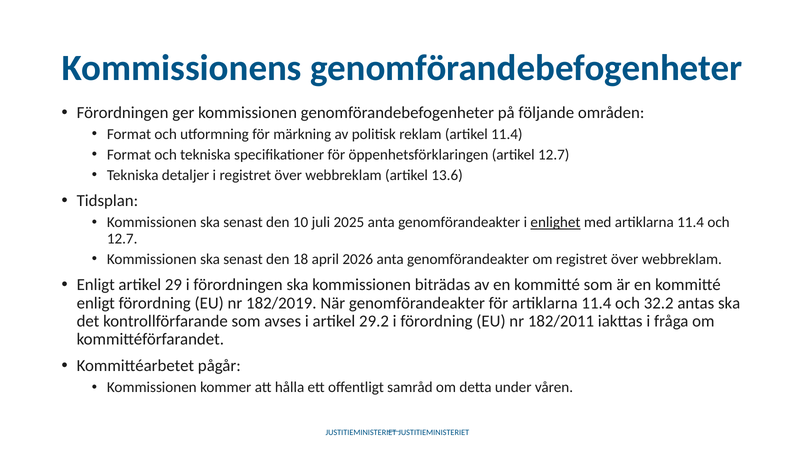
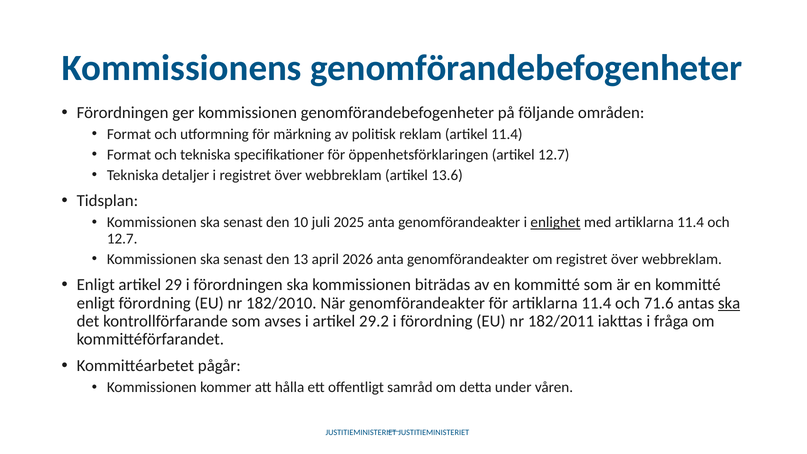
18: 18 -> 13 (301, 259)
182/2019: 182/2019 -> 182/2010 (281, 303)
32.2: 32.2 -> 71.6 (659, 303)
ska underline: none -> present (729, 303)
